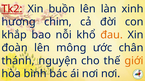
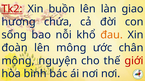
xinh: xinh -> giao (133, 9)
chim: chim -> chứa (58, 22)
khắp: khắp -> sống (14, 35)
thánh: thánh -> mộng (18, 61)
giới colour: orange -> red (134, 61)
